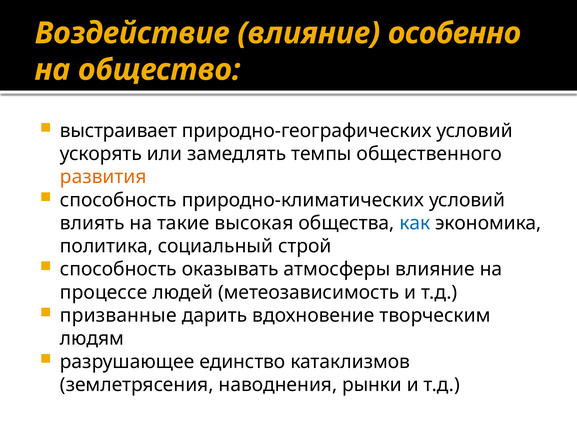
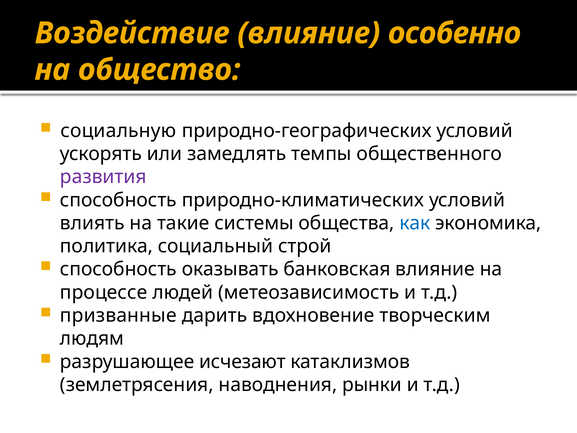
выстраивает: выстраивает -> социальную (118, 131)
развития colour: orange -> purple (103, 177)
высокая: высокая -> системы (254, 223)
атмосферы: атмосферы -> банковская (337, 269)
единство: единство -> исчезают (242, 361)
